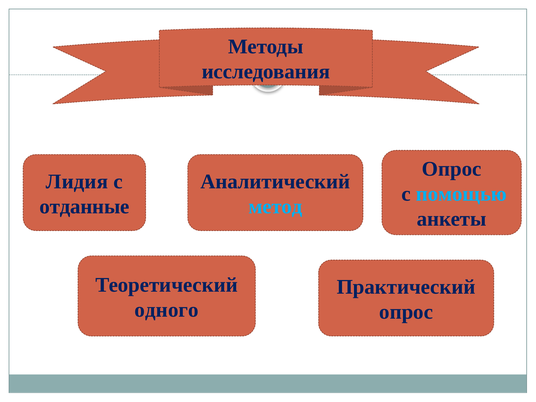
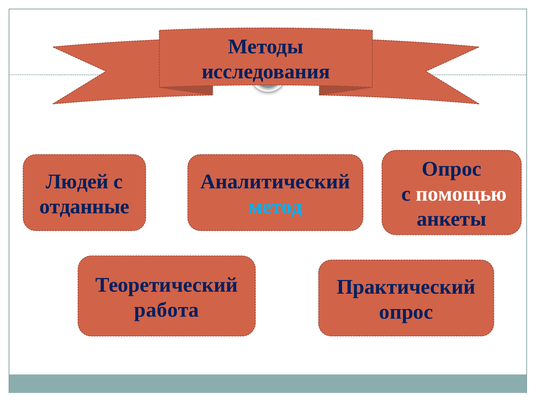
Лидия: Лидия -> Людей (77, 182)
помощью colour: light blue -> white (461, 194)
одного: одного -> работа (167, 310)
